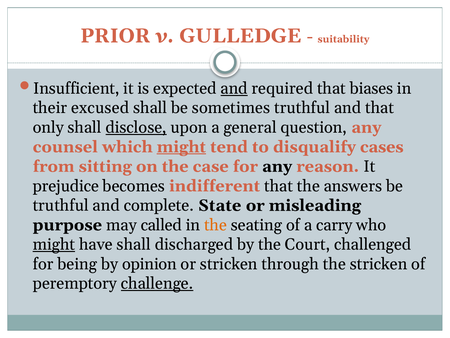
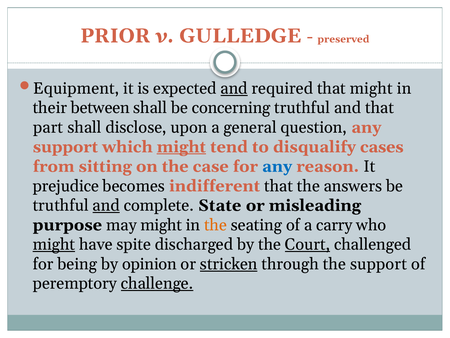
suitability: suitability -> preserved (343, 39)
Insufficient: Insufficient -> Equipment (76, 88)
that biases: biases -> might (371, 88)
excused: excused -> between (100, 108)
sometimes: sometimes -> concerning (231, 108)
only: only -> part (48, 127)
disclose underline: present -> none (136, 127)
counsel: counsel -> support (65, 147)
any colour: black -> blue (277, 166)
and underline: none -> present (106, 205)
may called: called -> might (161, 225)
have shall: shall -> spite (134, 244)
Court underline: none -> present (308, 244)
stricken underline: none -> present (229, 264)
the stricken: stricken -> support (379, 264)
